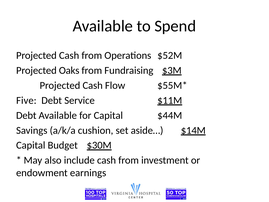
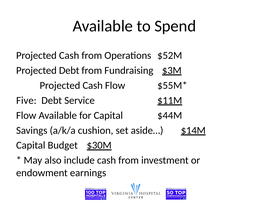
Projected Oaks: Oaks -> Debt (69, 70)
Debt: Debt -> Flow (26, 115)
